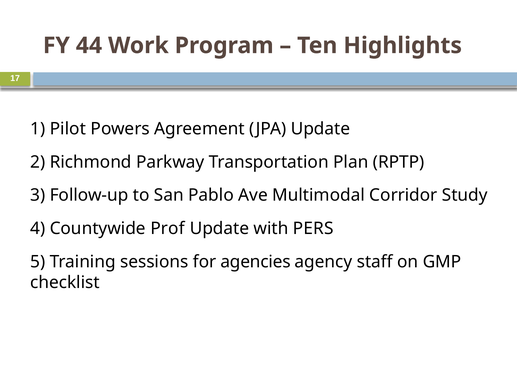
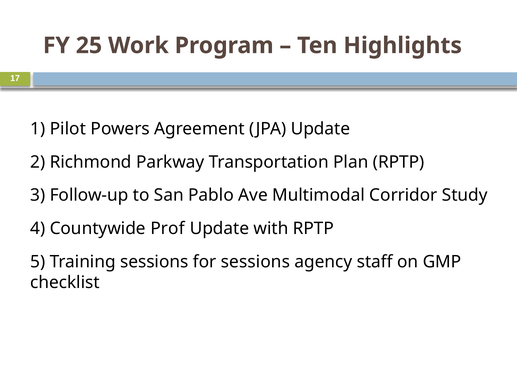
44: 44 -> 25 (89, 46)
with PERS: PERS -> RPTP (313, 228)
for agencies: agencies -> sessions (255, 262)
